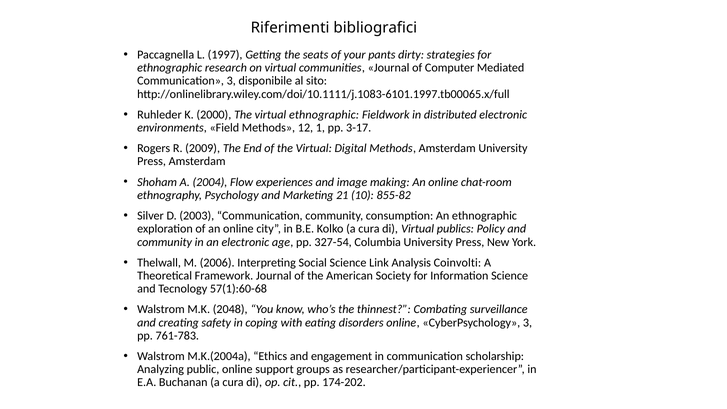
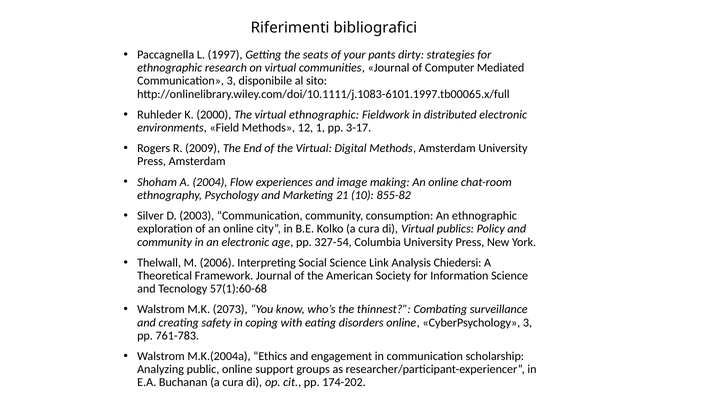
Coinvolti: Coinvolti -> Chiedersi (458, 263)
2048: 2048 -> 2073 (230, 309)
